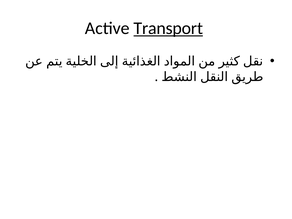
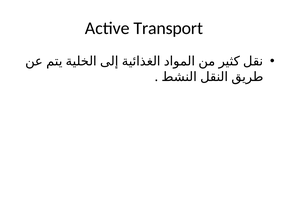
Transport underline: present -> none (168, 28)
